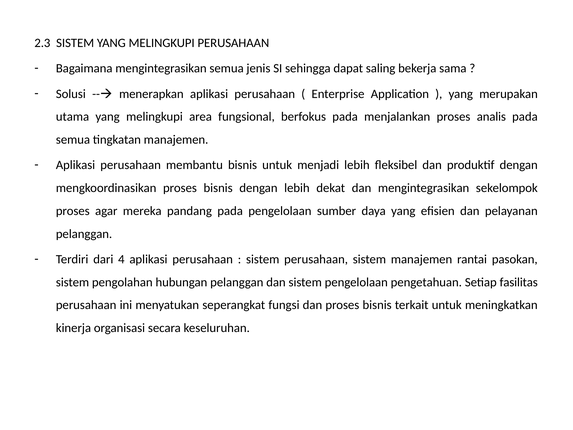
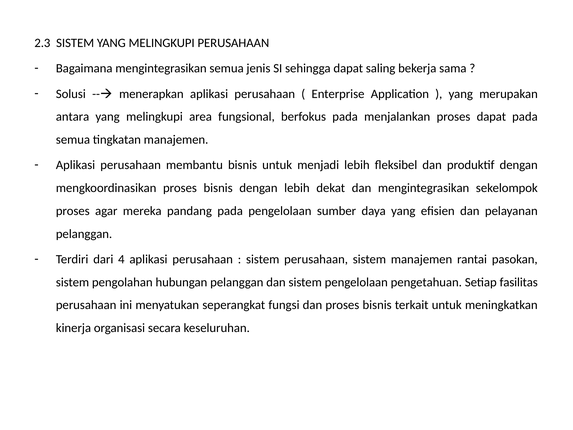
utama: utama -> antara (73, 117)
proses analis: analis -> dapat (491, 117)
